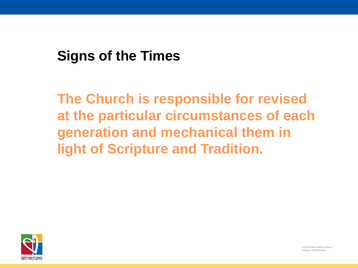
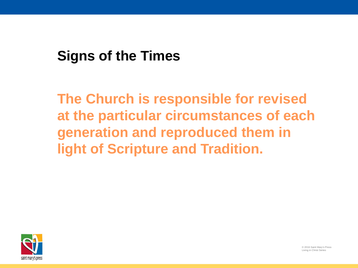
mechanical: mechanical -> reproduced (199, 133)
